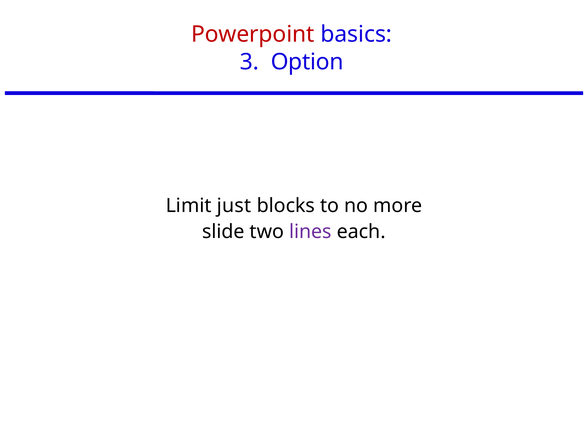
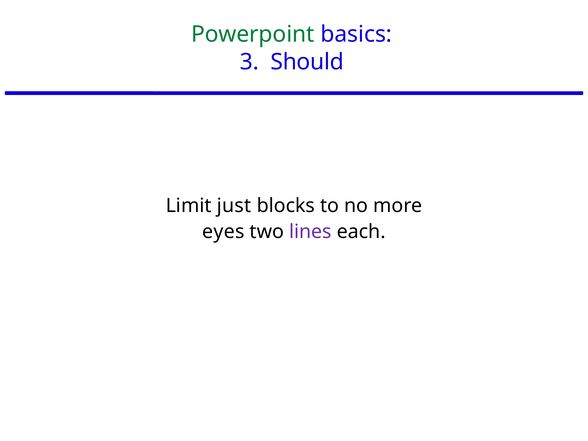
Powerpoint colour: red -> green (253, 34)
Option: Option -> Should (307, 62)
slide: slide -> eyes (223, 232)
